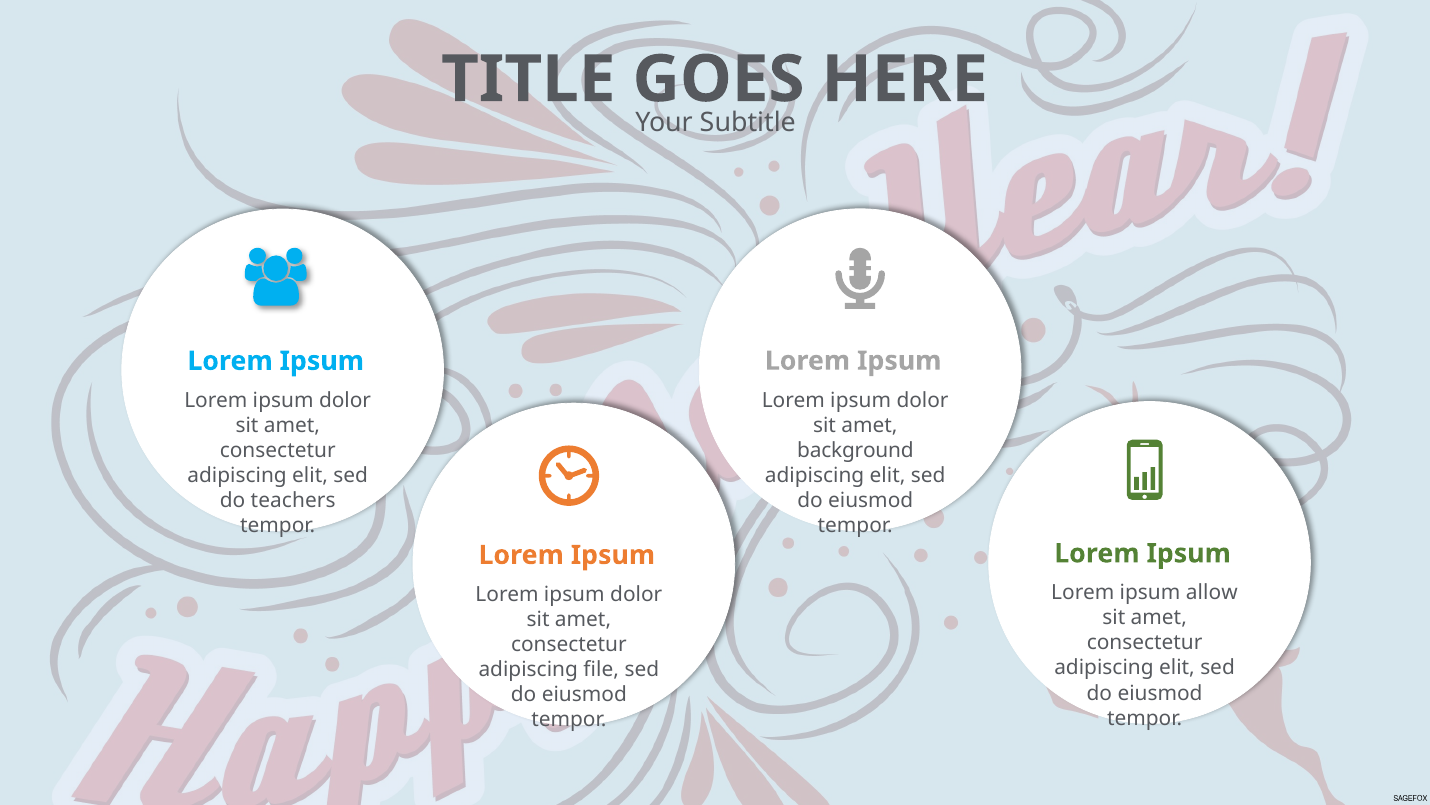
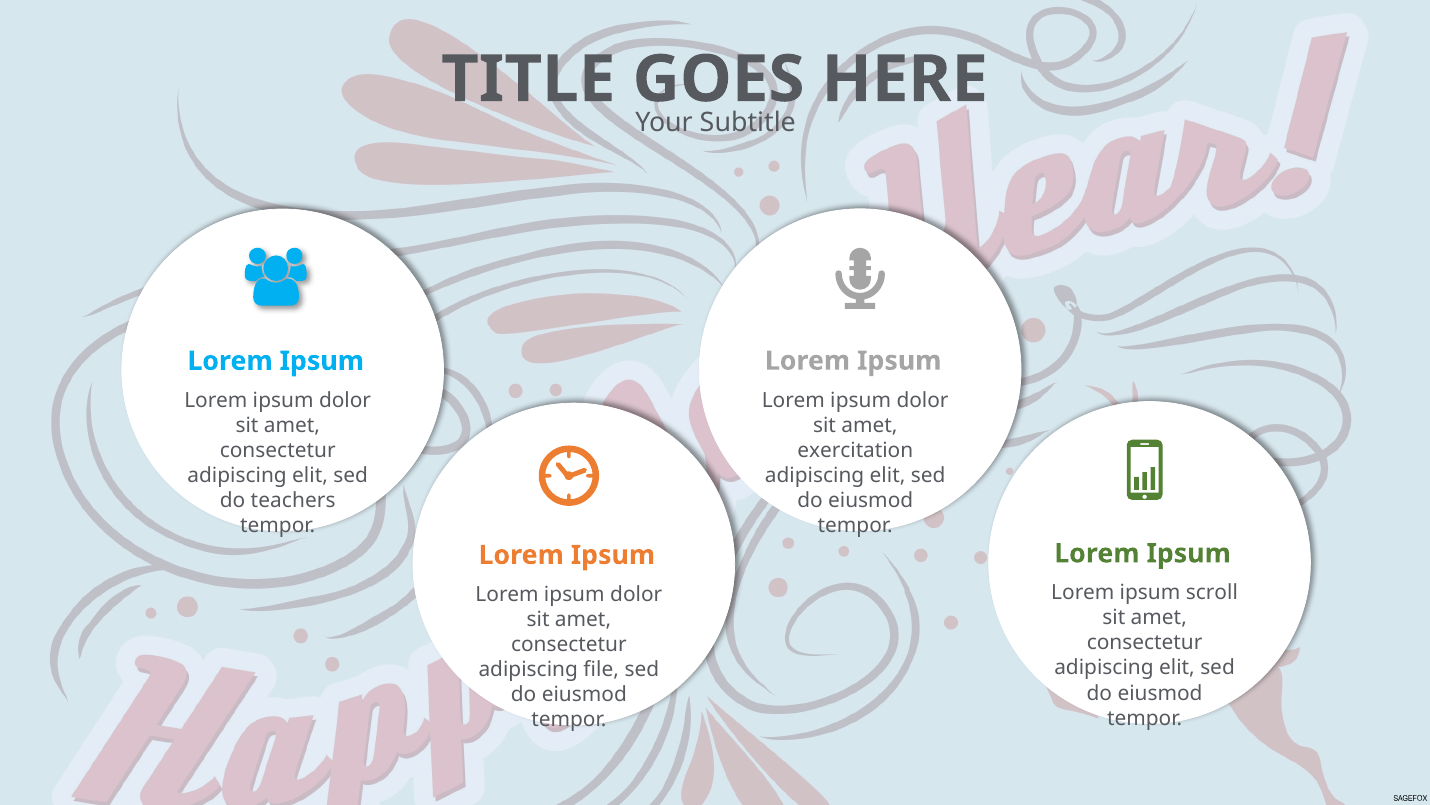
background: background -> exercitation (855, 450)
allow: allow -> scroll (1212, 592)
